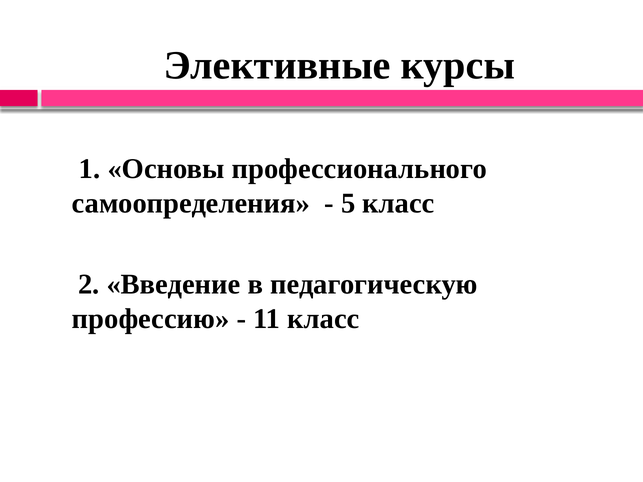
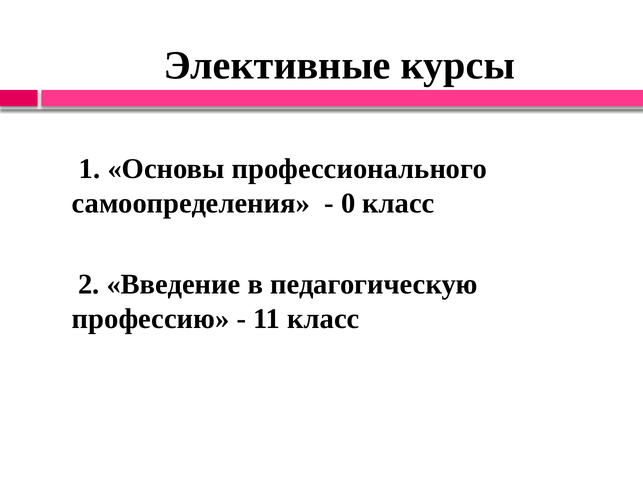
5: 5 -> 0 (348, 203)
